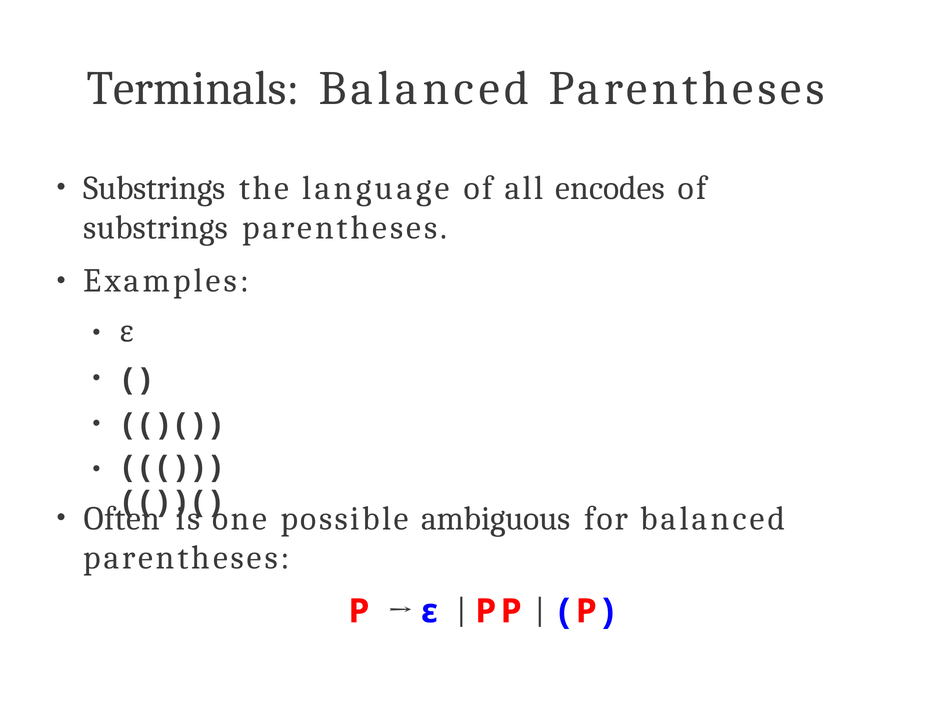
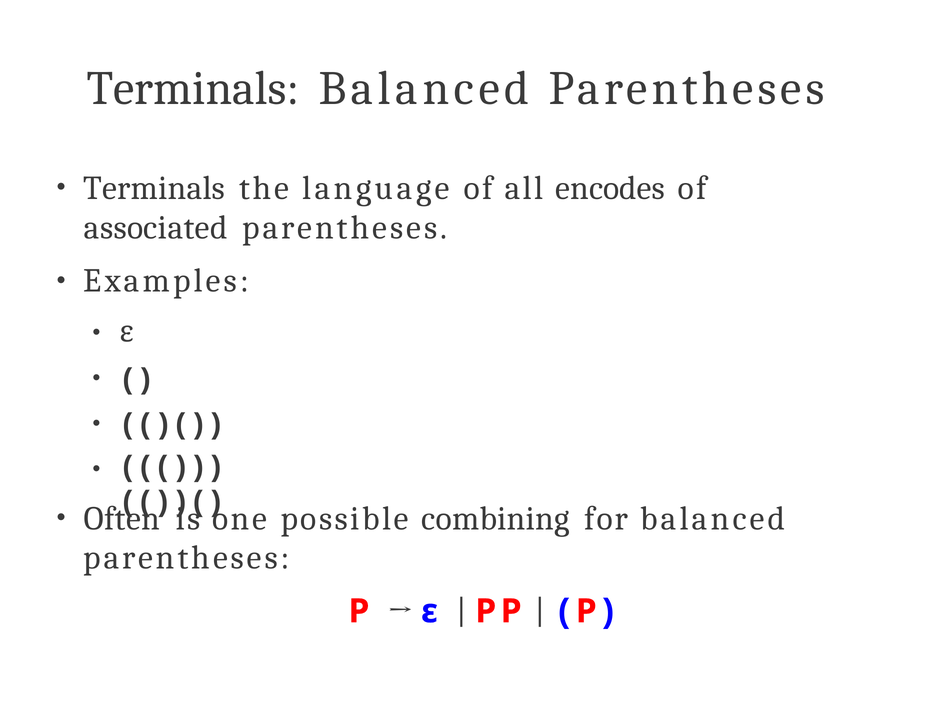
Substrings: Substrings -> Terminals (154, 188)
substrings: substrings -> associated (156, 228)
ambiguous: ambiguous -> combining (496, 519)
